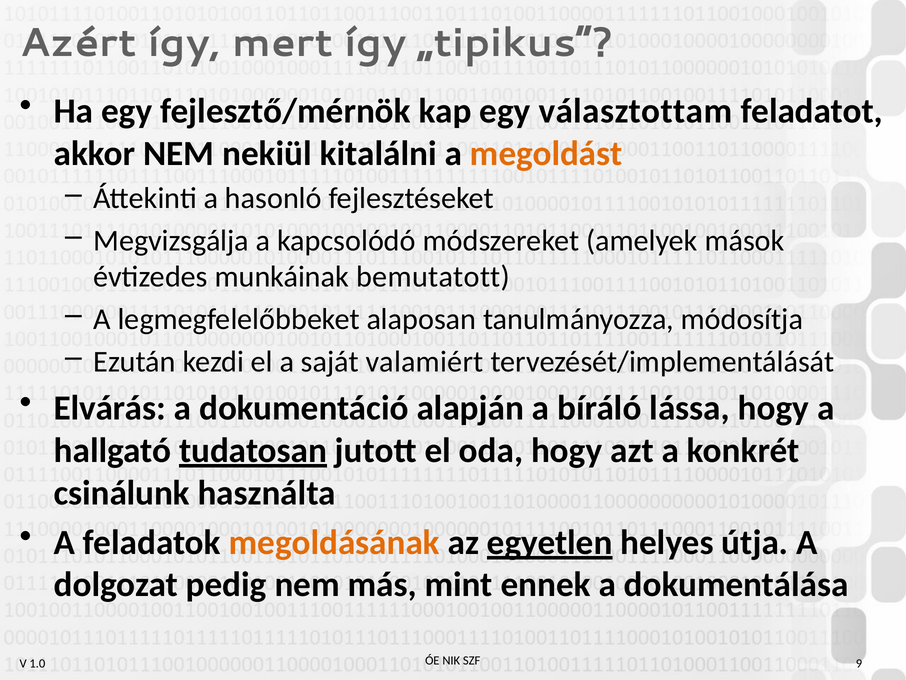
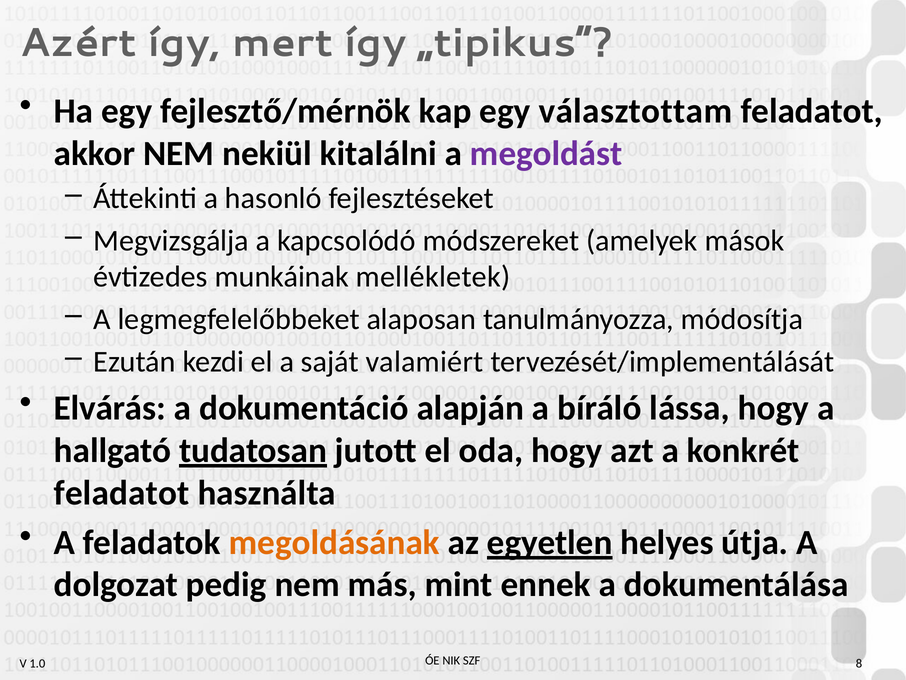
megoldást colour: orange -> purple (546, 153)
bemutatott: bemutatott -> mellékletek (433, 277)
csinálunk: csinálunk -> feladatot (122, 493)
9: 9 -> 8 (859, 663)
